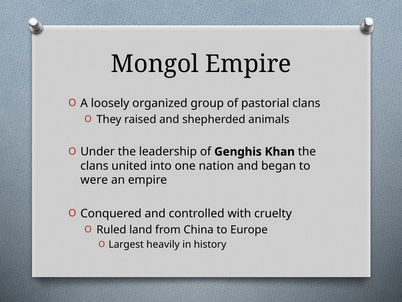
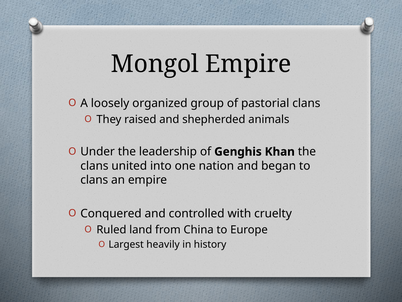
were: were -> clans (94, 180)
